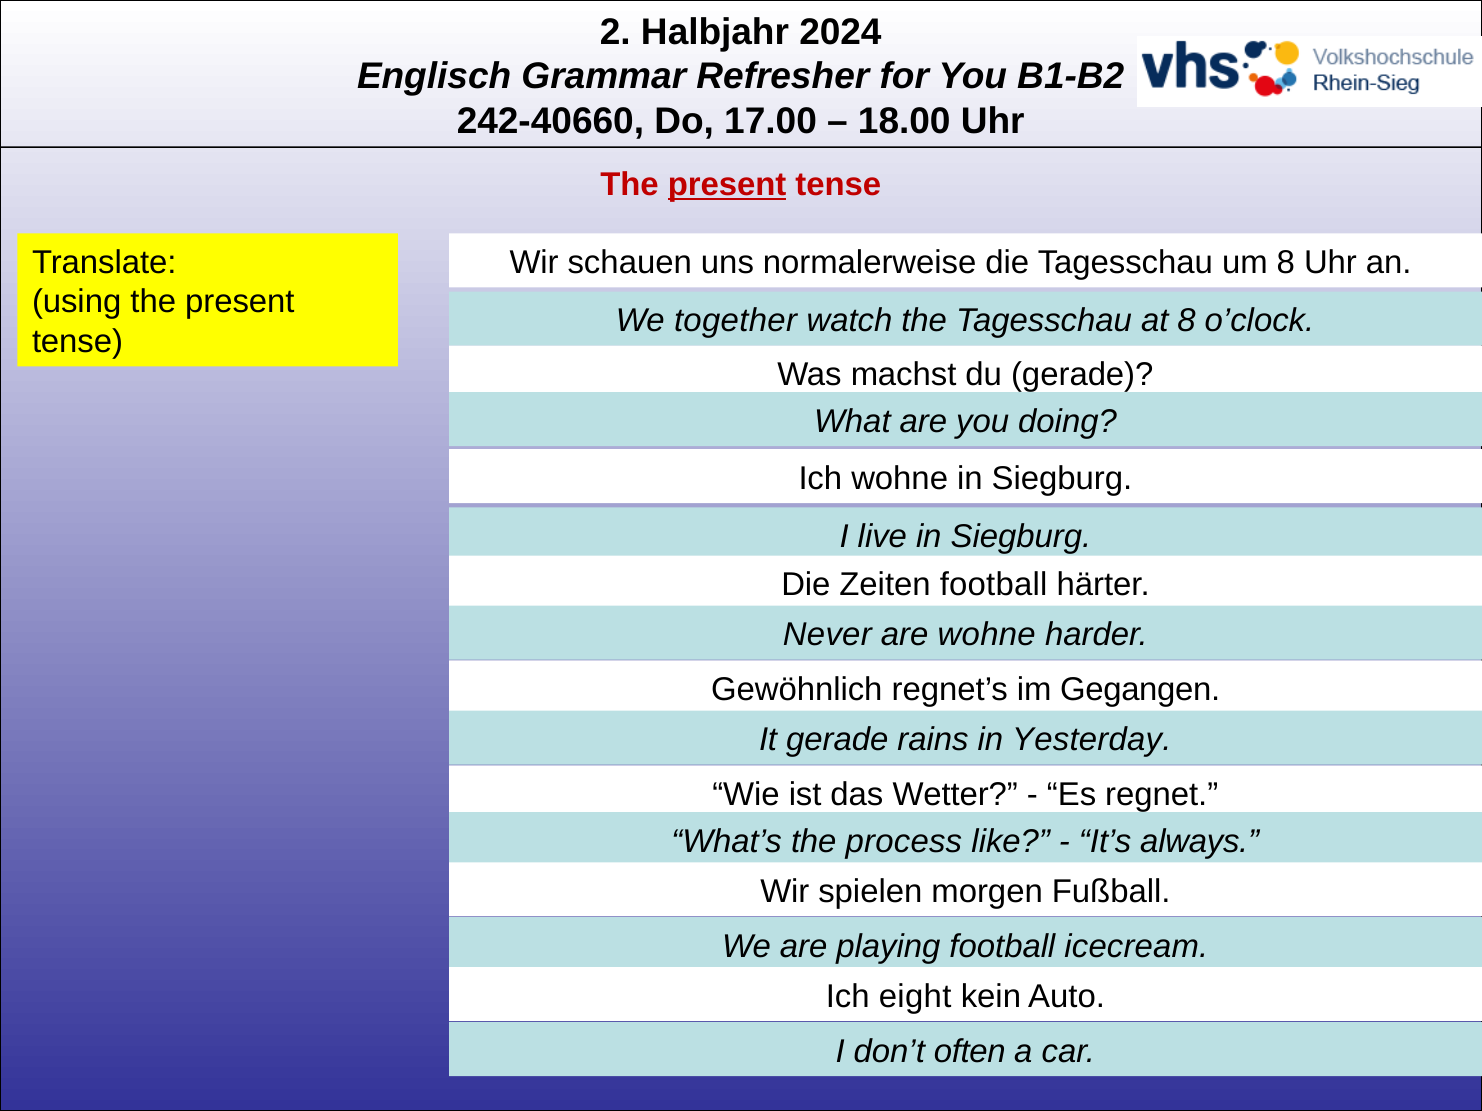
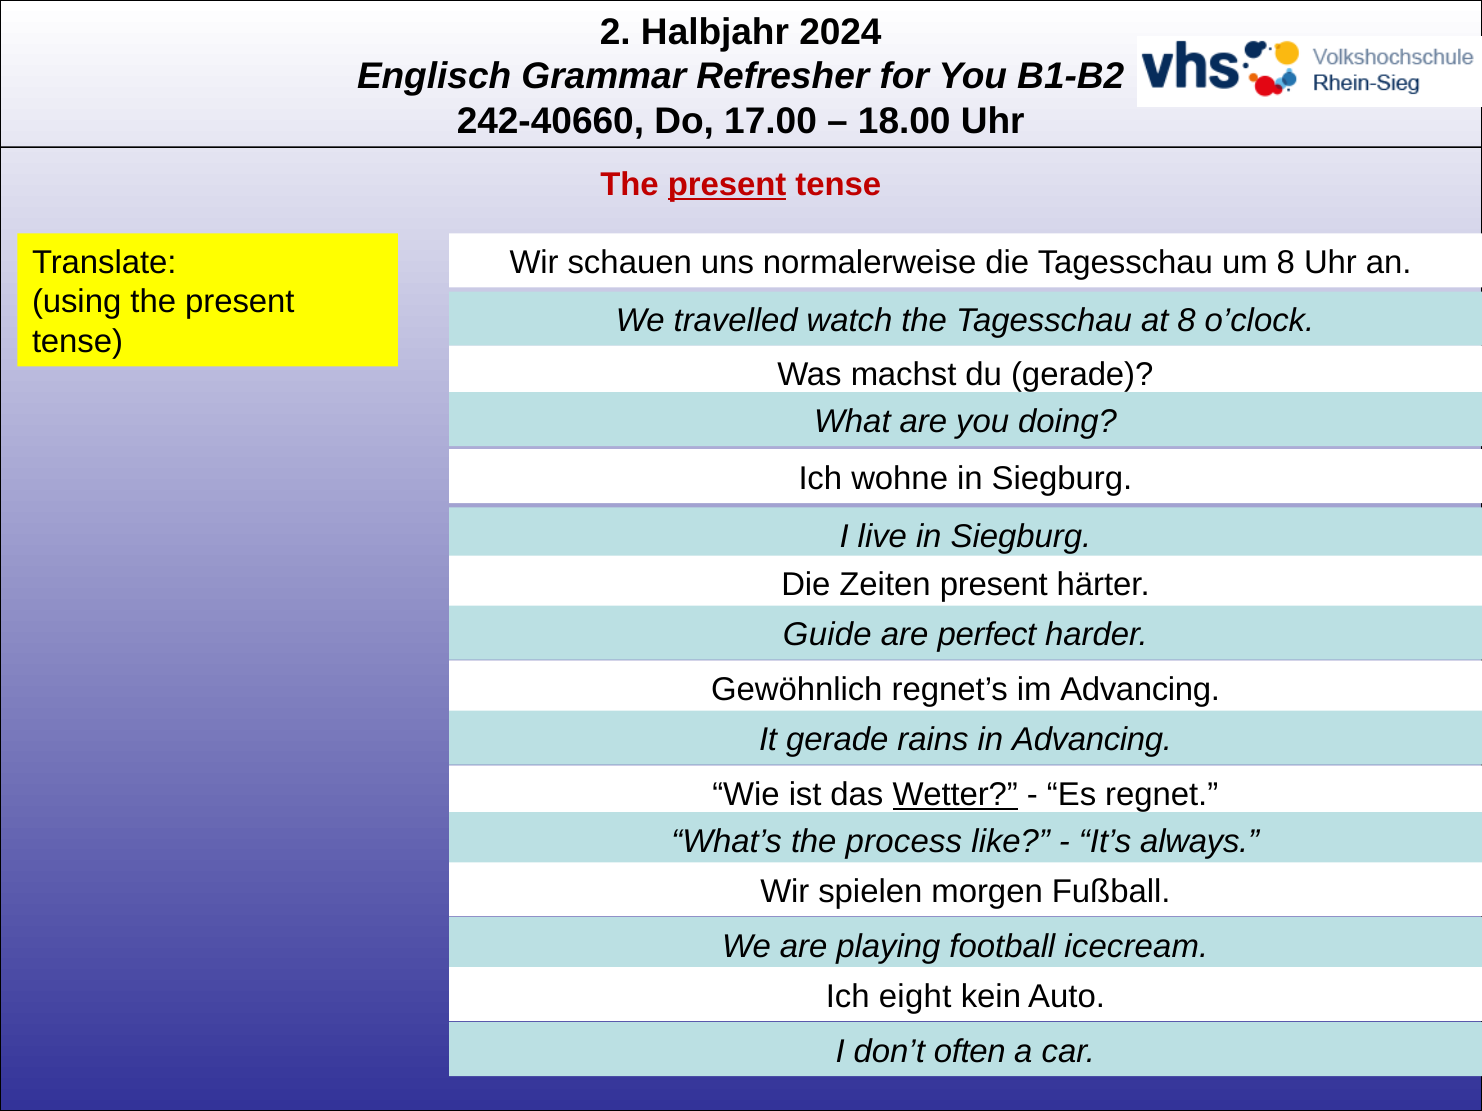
together: together -> travelled (736, 321)
Zeiten football: football -> present (994, 585)
Never: Never -> Guide (827, 635)
are wohne: wohne -> perfect (987, 635)
im Gegangen: Gegangen -> Advancing (1140, 690)
in Yesterday: Yesterday -> Advancing (1092, 740)
Wetter underline: none -> present (955, 795)
